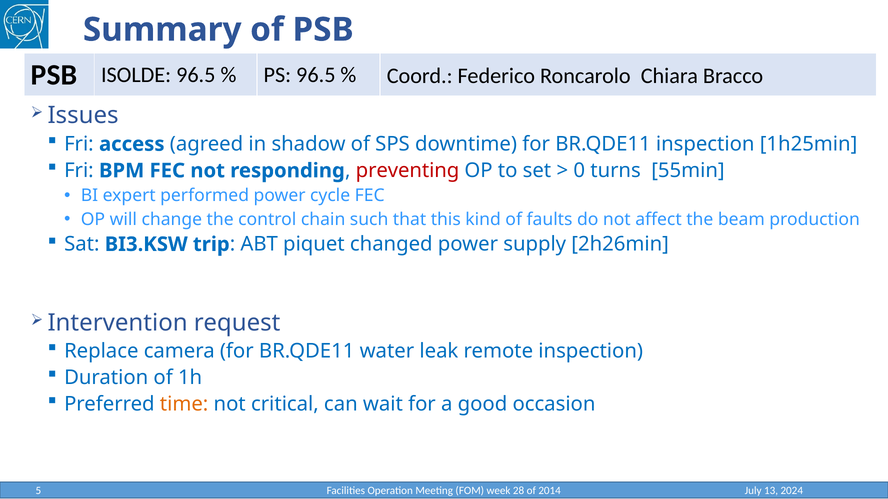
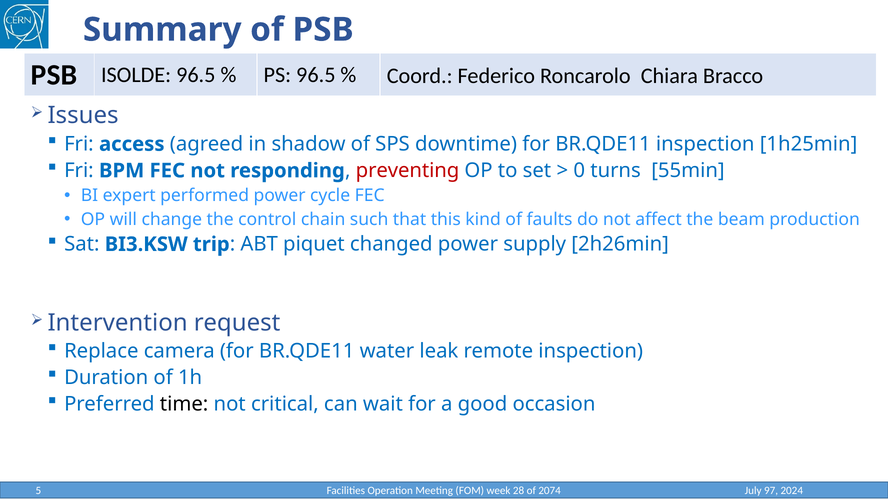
time colour: orange -> black (184, 405)
2014: 2014 -> 2074 (550, 491)
13: 13 -> 97 (771, 491)
